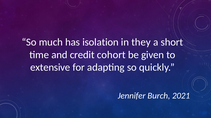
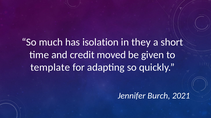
cohort: cohort -> moved (111, 55)
extensive: extensive -> template (50, 68)
